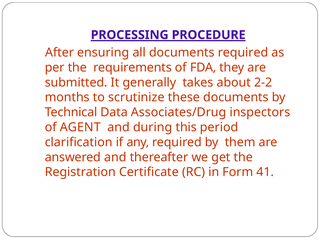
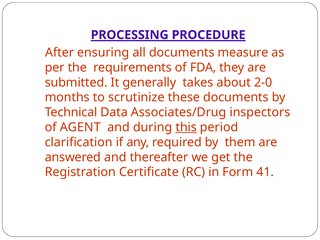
documents required: required -> measure (243, 53)
2-2: 2-2 -> 2-0 (263, 82)
this underline: none -> present (186, 127)
